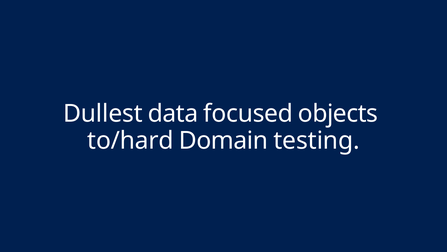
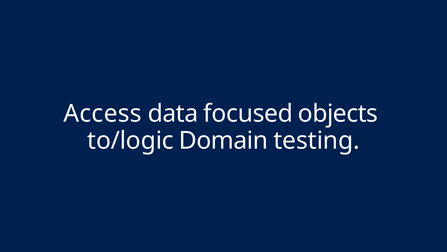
Dullest: Dullest -> Access (103, 114)
to/hard: to/hard -> to/logic (131, 140)
